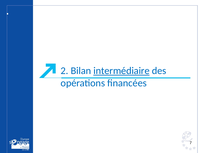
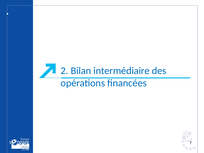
intermédiaire underline: present -> none (121, 71)
